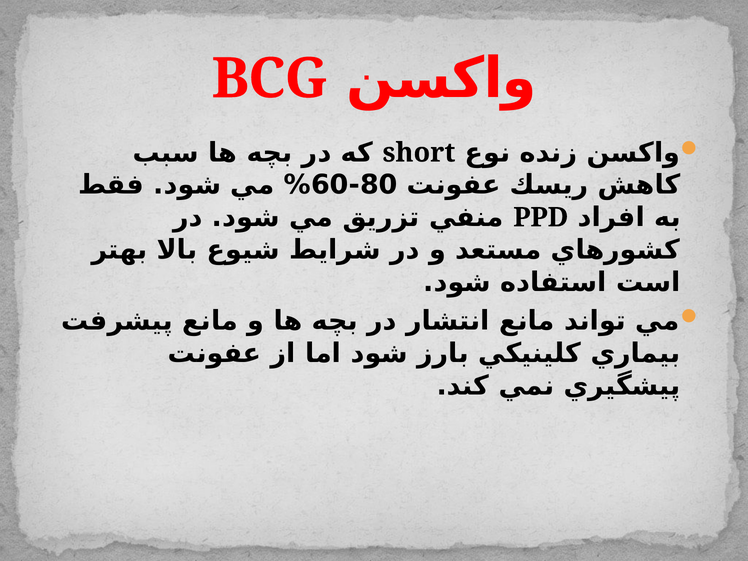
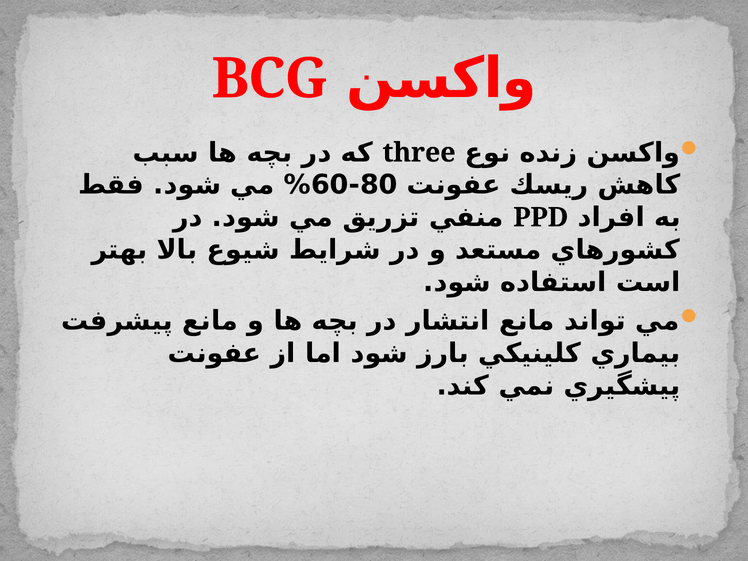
short: short -> three (419, 153)
